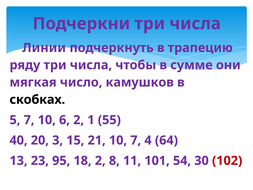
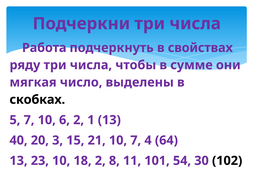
Линии: Линии -> Работа (44, 48)
трапецию: трапецию -> свойствах (200, 48)
камушков: камушков -> выделены (140, 82)
1 55: 55 -> 13 (109, 120)
23 95: 95 -> 10 (61, 160)
102 colour: red -> black (227, 160)
